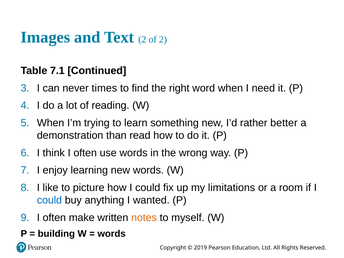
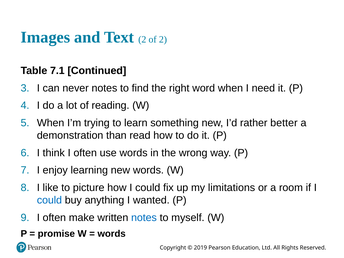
never times: times -> notes (104, 88)
notes colour: orange -> blue (144, 218)
building: building -> promise (56, 234)
